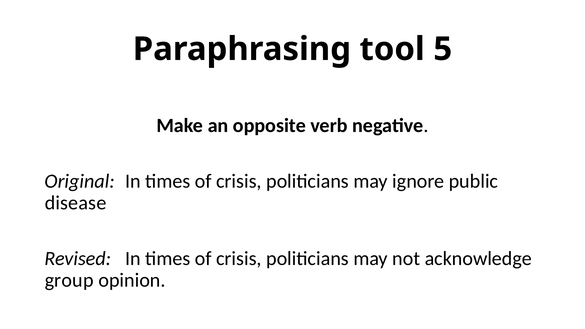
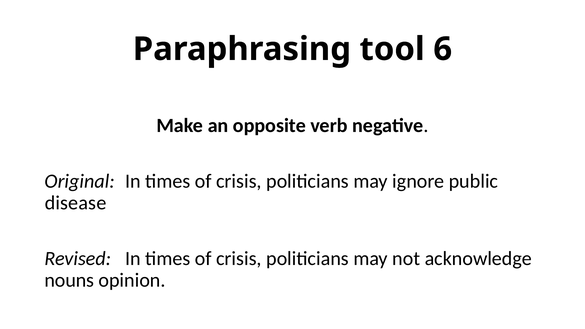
5: 5 -> 6 (443, 49)
group: group -> nouns (69, 280)
